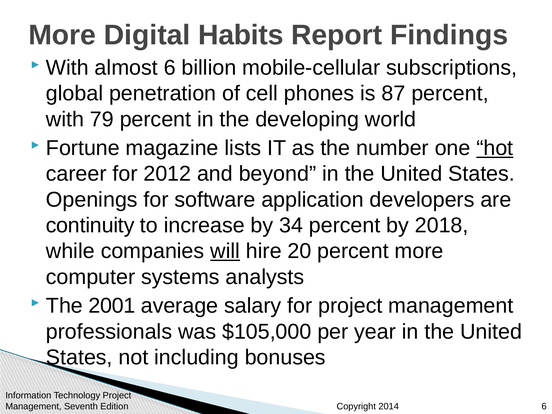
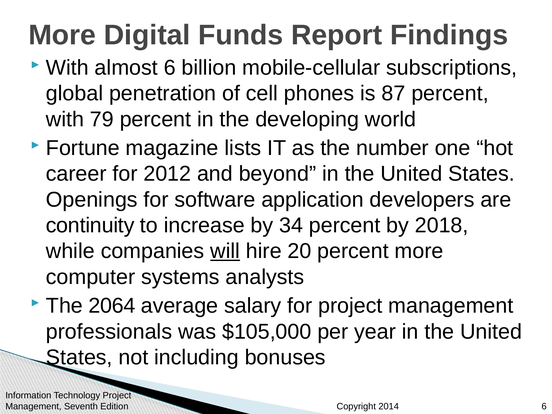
Habits: Habits -> Funds (241, 35)
hot underline: present -> none (495, 148)
2001: 2001 -> 2064 (112, 306)
